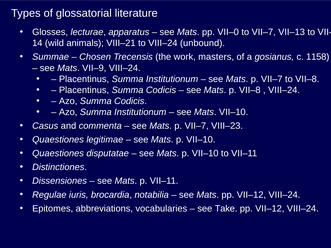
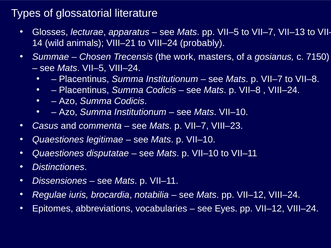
pp VII–0: VII–0 -> VII–5 (228, 32)
unbound: unbound -> probably (202, 43)
1158: 1158 -> 7150 (318, 57)
Mats VII–9: VII–9 -> VII–5 (94, 68)
Take: Take -> Eyes (226, 209)
